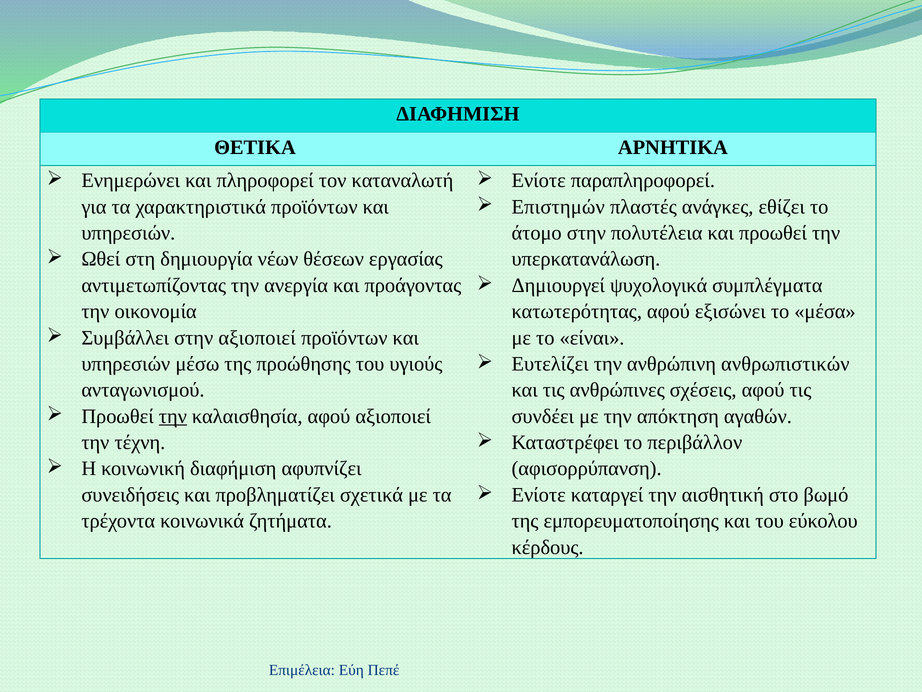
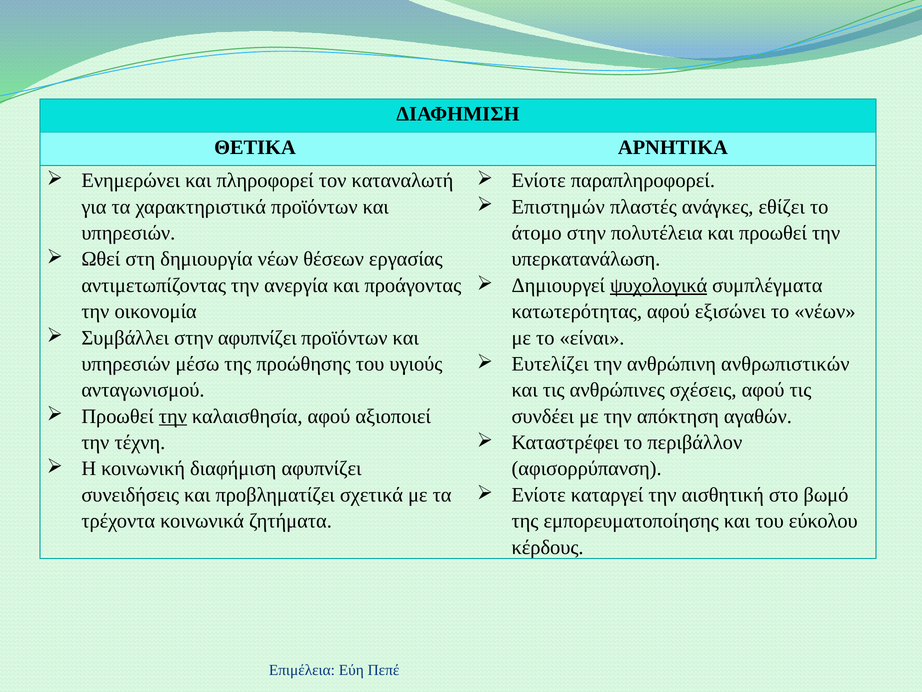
ψυχολογικά underline: none -> present (659, 285)
το μέσα: μέσα -> νέων (825, 311)
στην αξιοποιεί: αξιοποιεί -> αφυπνίζει (257, 338)
